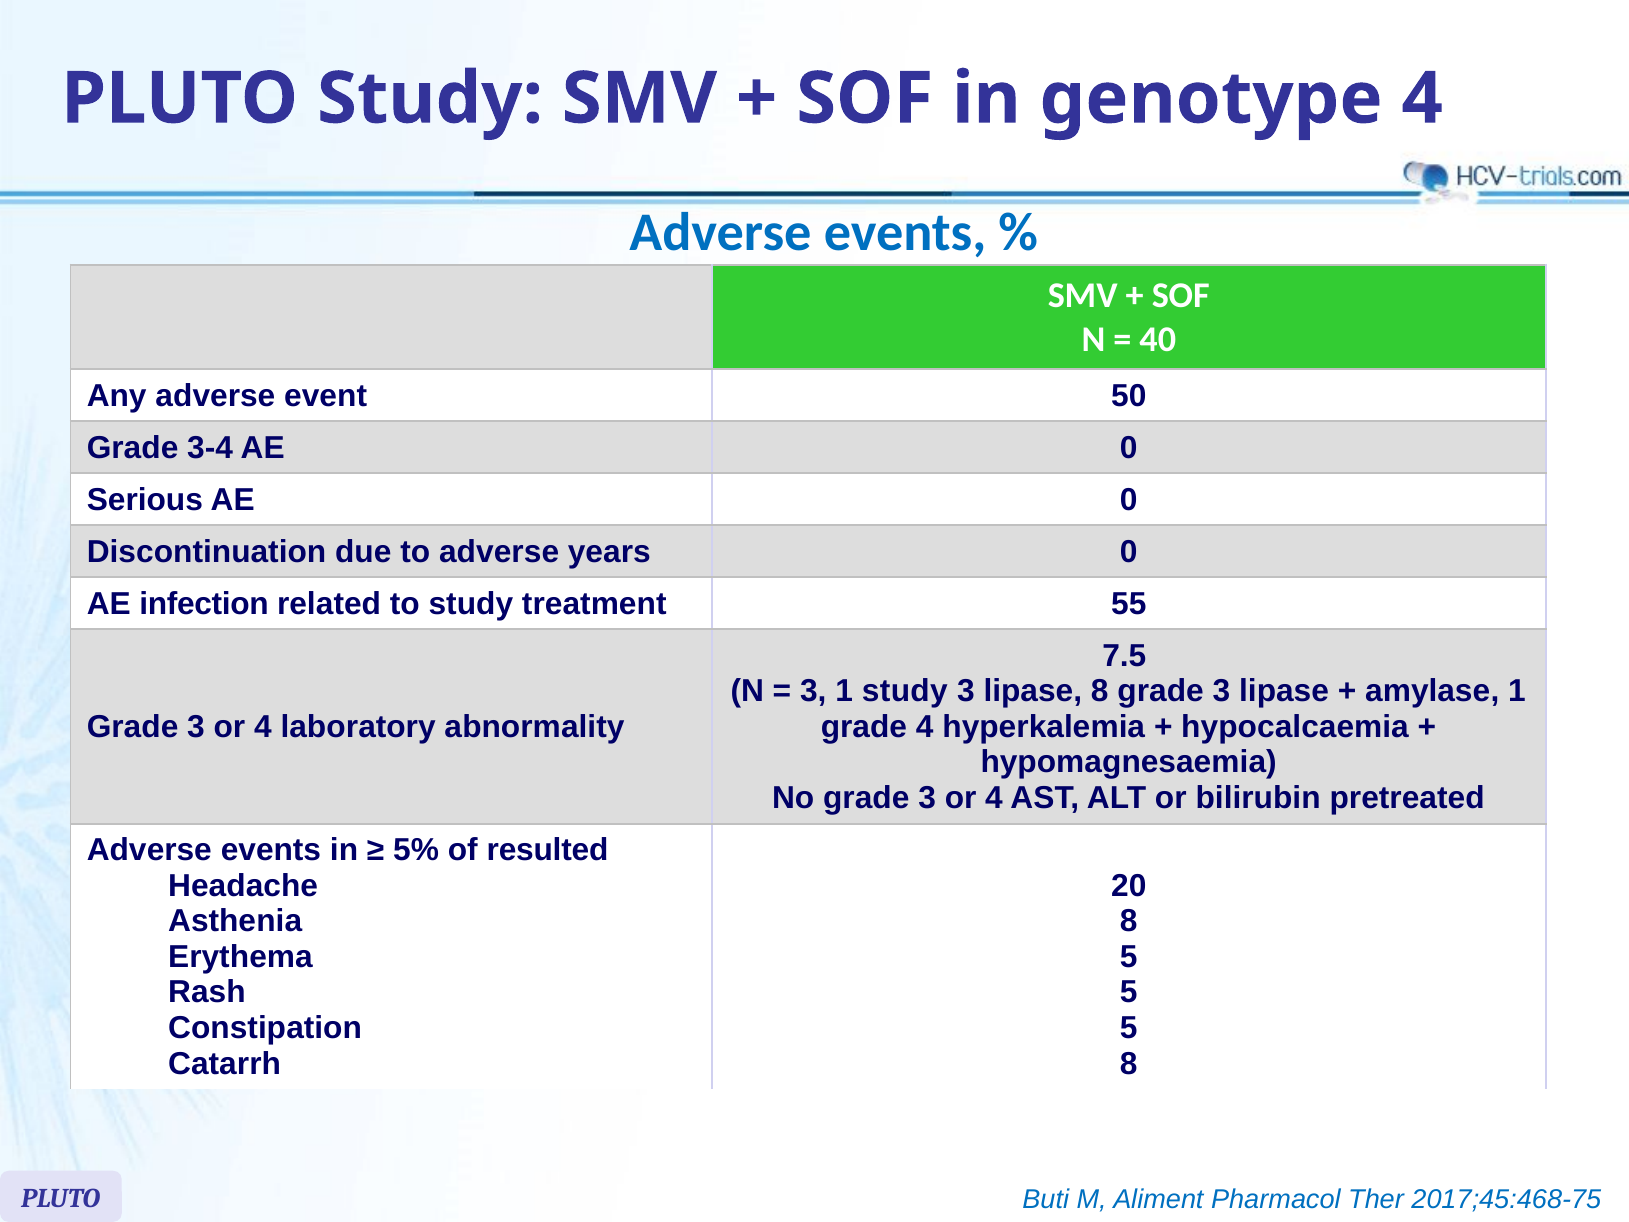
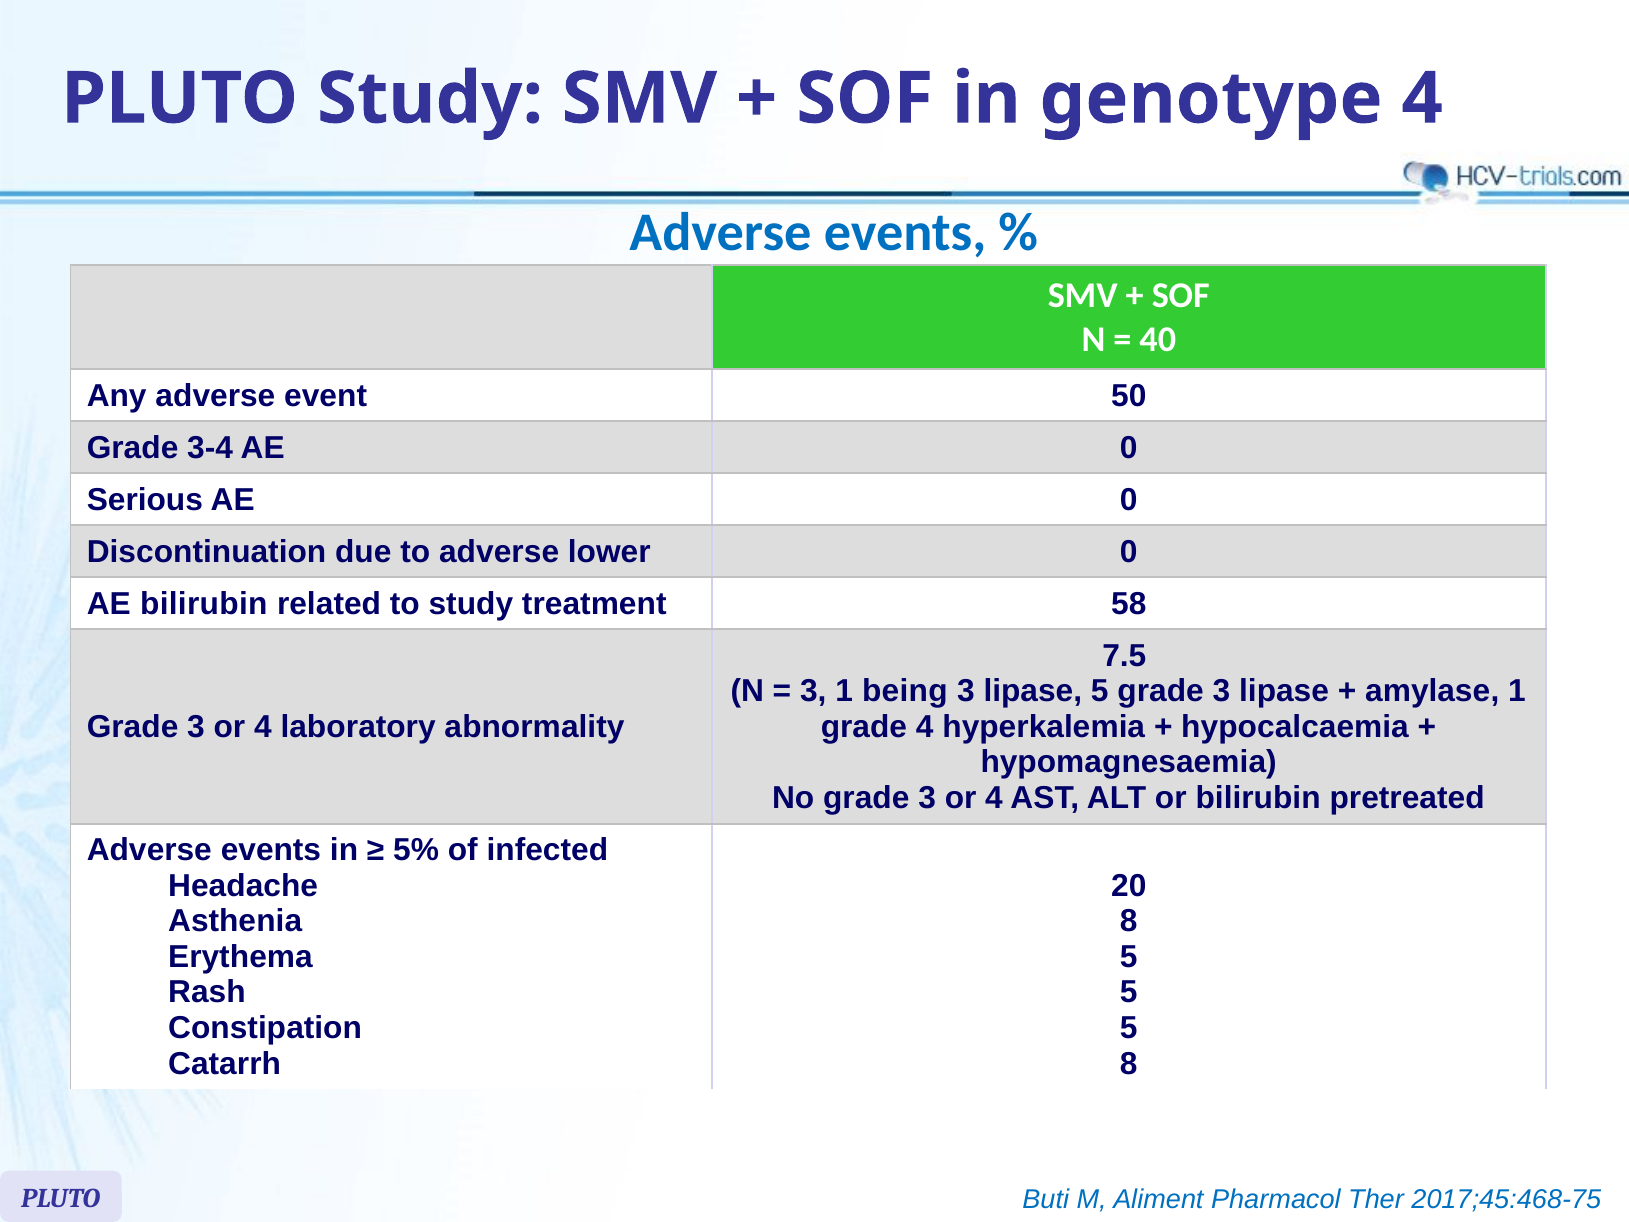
years: years -> lower (609, 552)
AE infection: infection -> bilirubin (204, 604)
55: 55 -> 58 (1129, 604)
1 study: study -> being (905, 691)
lipase 8: 8 -> 5 (1100, 691)
resulted: resulted -> infected (547, 850)
